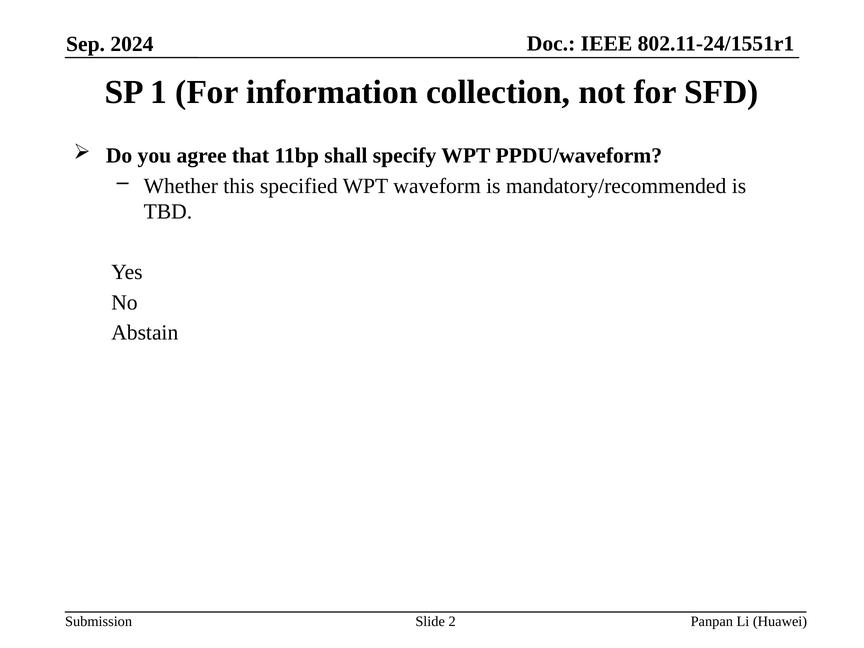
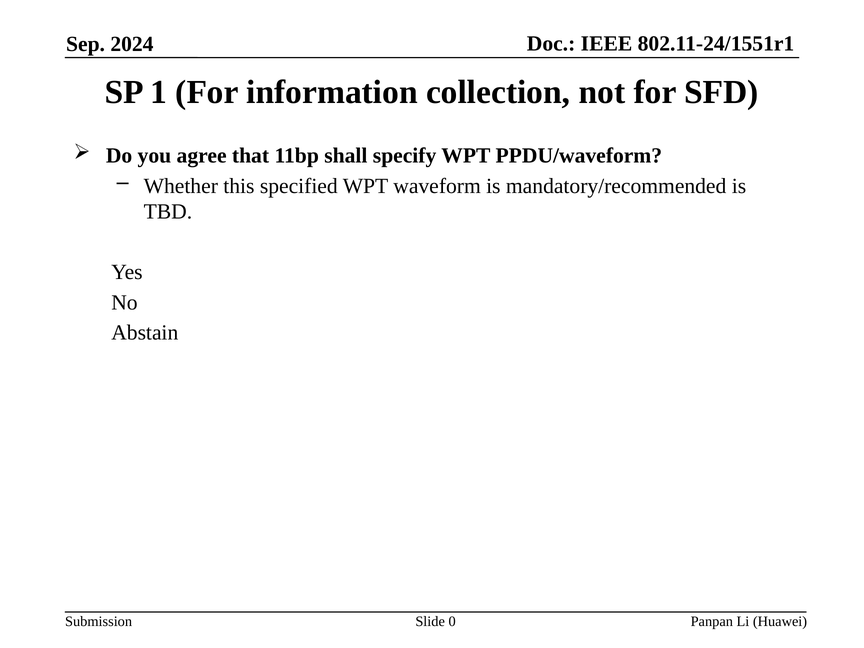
2: 2 -> 0 (452, 621)
